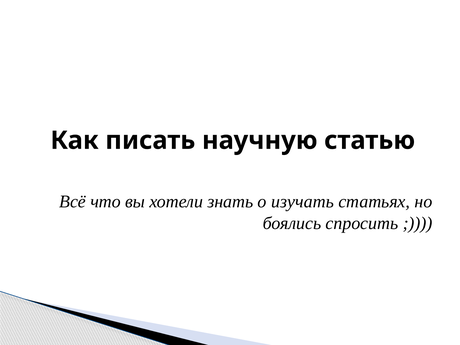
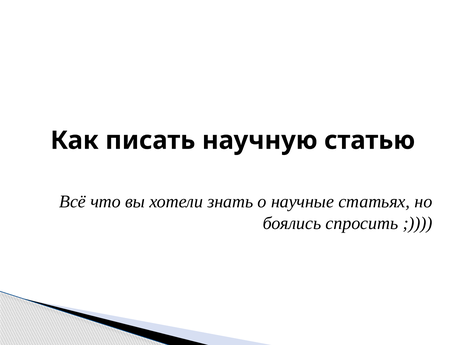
изучать: изучать -> научные (303, 202)
